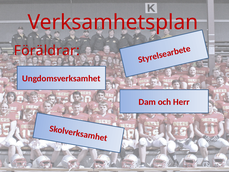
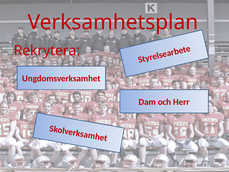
Föräldrar: Föräldrar -> Rekrytera (47, 51)
